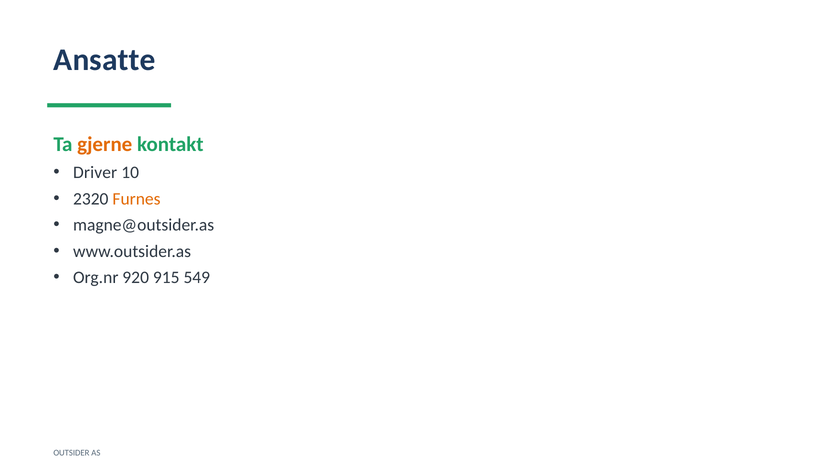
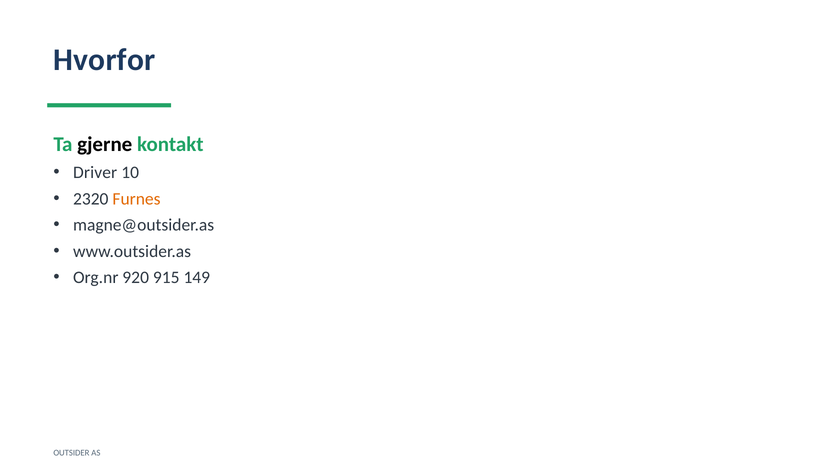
Ansatte: Ansatte -> Hvorfor (104, 60)
gjerne colour: orange -> black (105, 144)
549: 549 -> 149 (197, 277)
